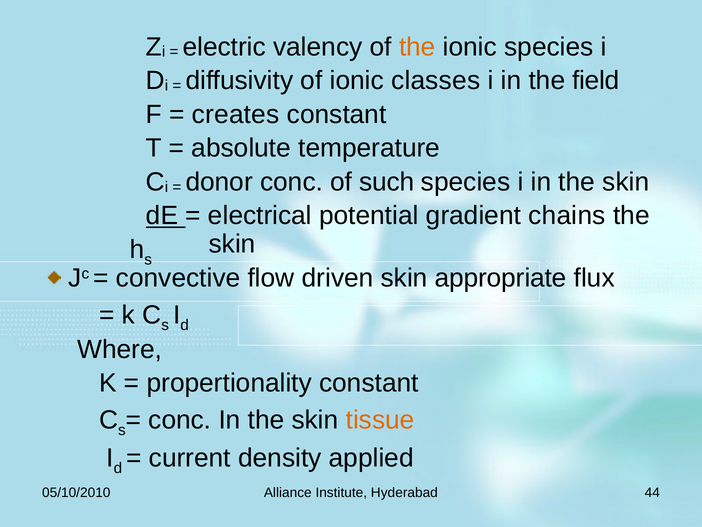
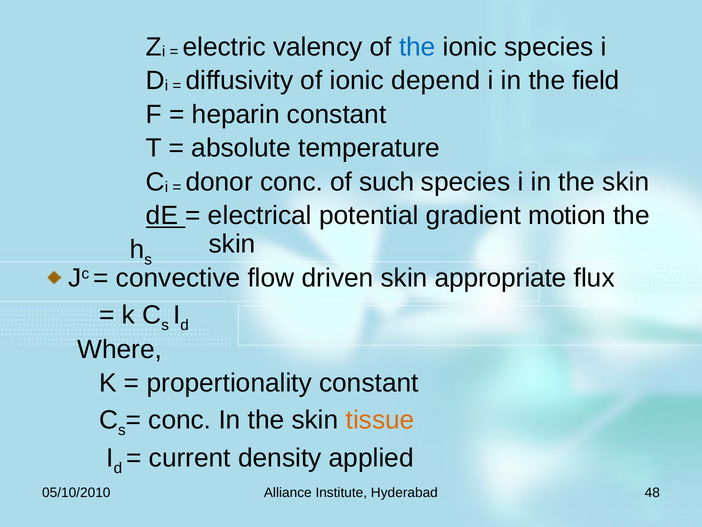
the colour: orange -> blue (417, 47)
classes: classes -> depend (436, 81)
creates: creates -> heparin (236, 114)
chains: chains -> motion (567, 216)
44: 44 -> 48 (652, 492)
